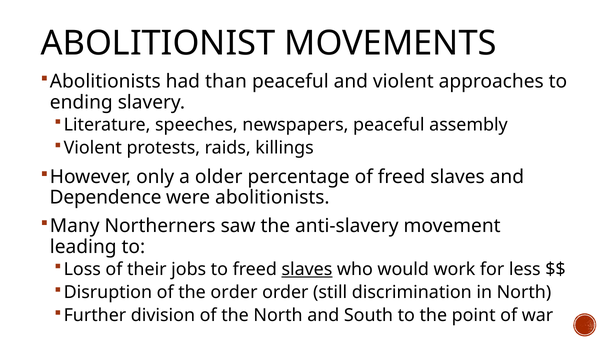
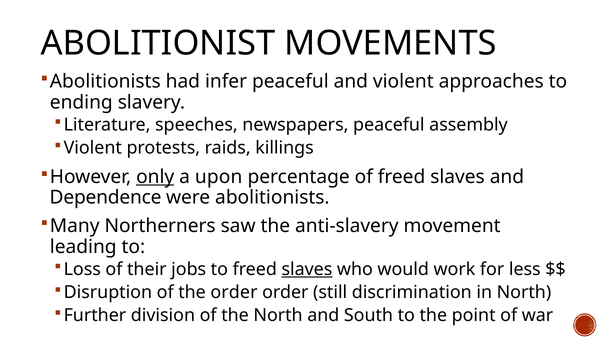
than: than -> infer (226, 81)
only underline: none -> present (155, 177)
older: older -> upon (219, 177)
